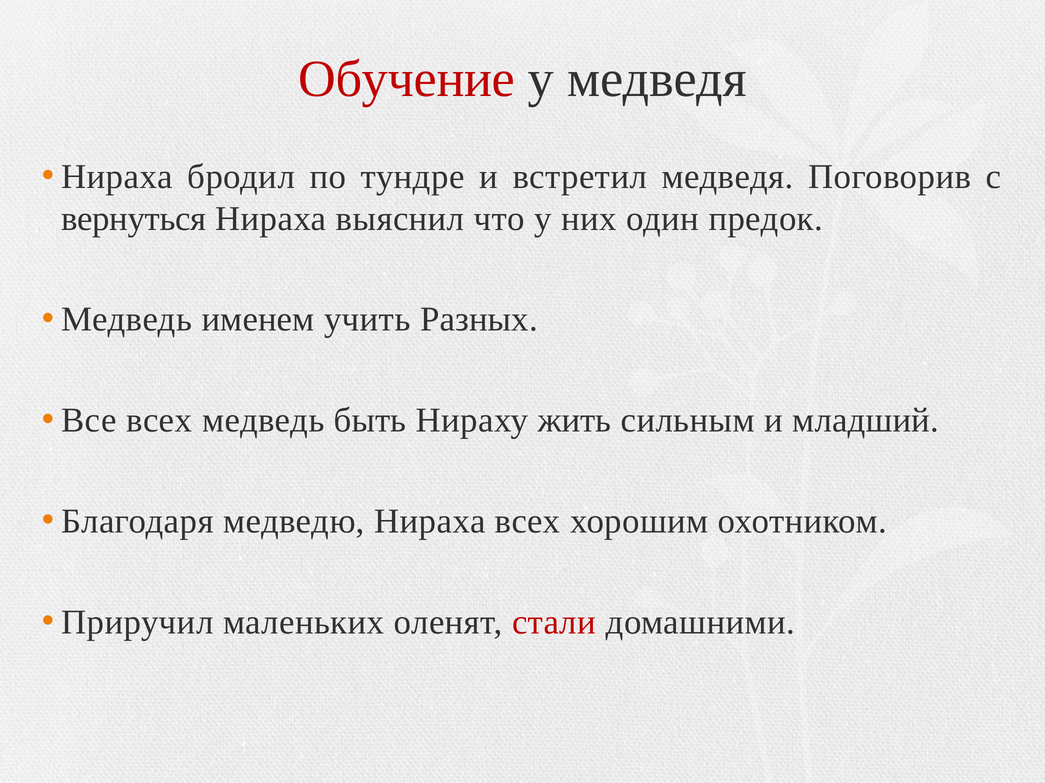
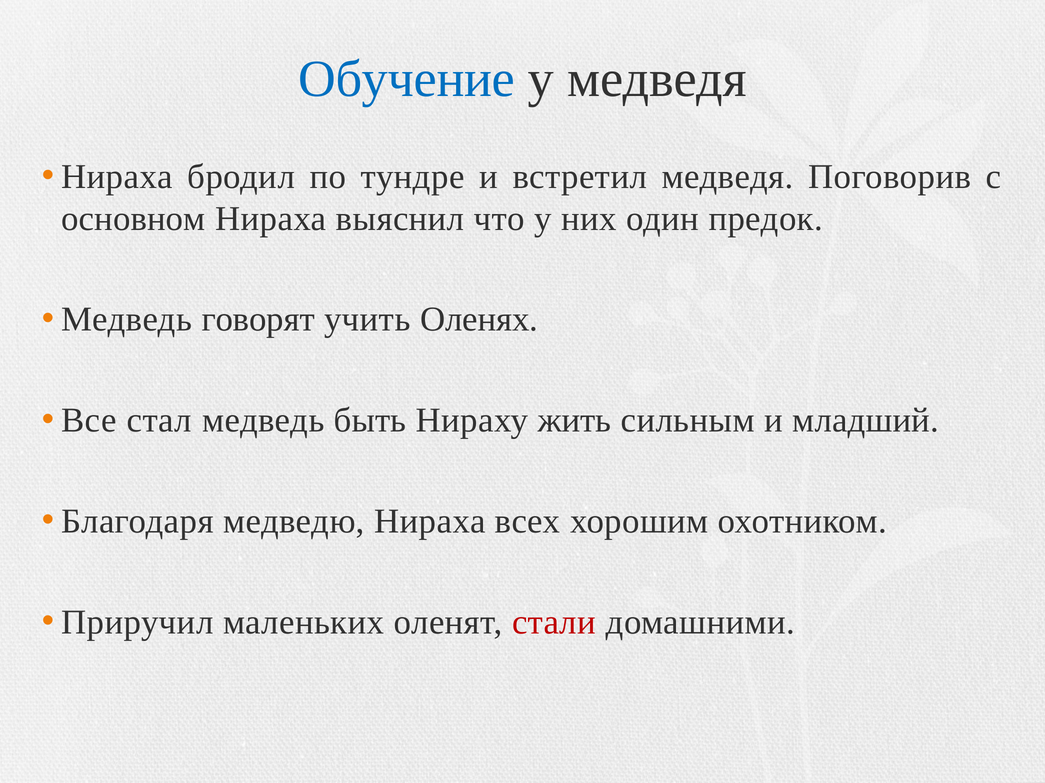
Обучение colour: red -> blue (407, 79)
вернуться: вернуться -> основном (133, 219)
именем: именем -> говорят (258, 320)
Разных: Разных -> Оленях (479, 320)
Все всех: всех -> стал (159, 421)
